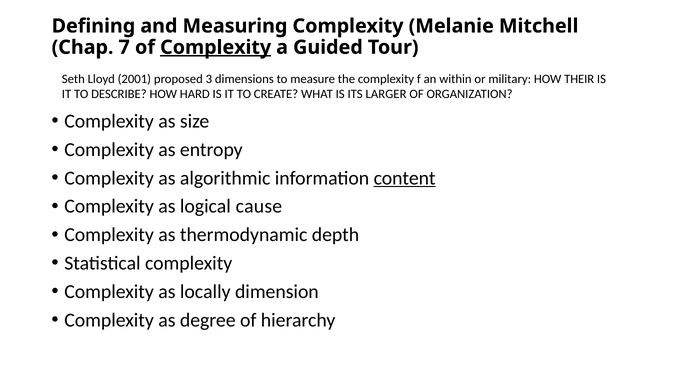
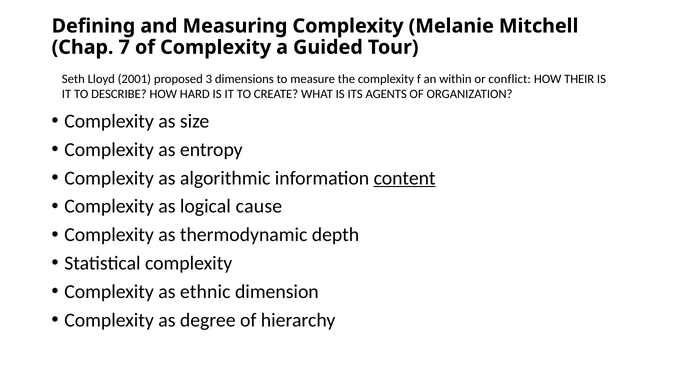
Complexity underline: present -> none (216, 47)
military: military -> conflict (510, 79)
LARGER: LARGER -> AGENTS (386, 94)
locally: locally -> ethnic (205, 291)
